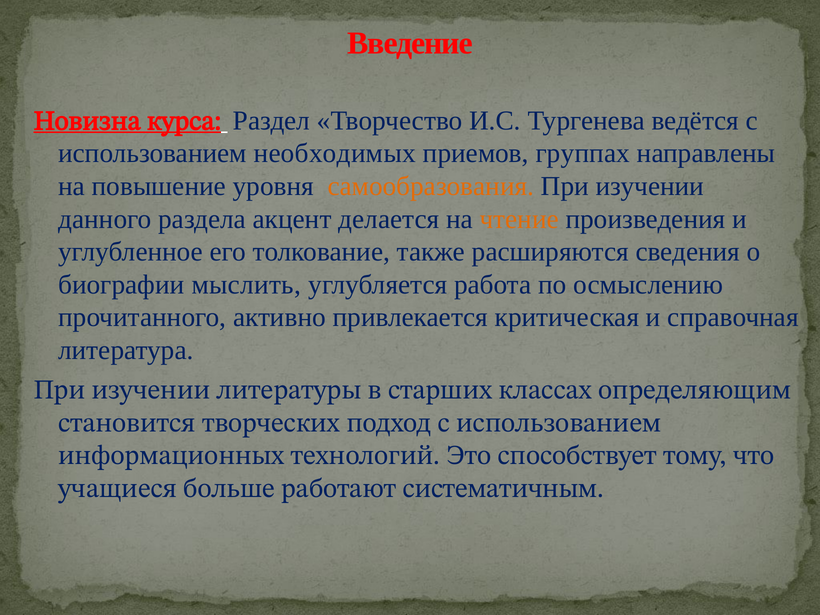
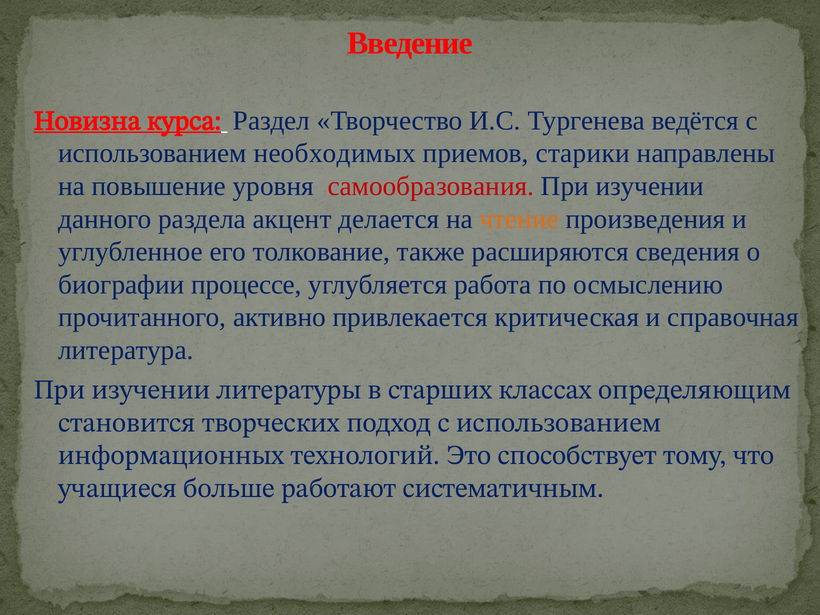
группах: группах -> старики (583, 153)
самообразования colour: orange -> red (431, 186)
мыслить: мыслить -> процессе (247, 285)
